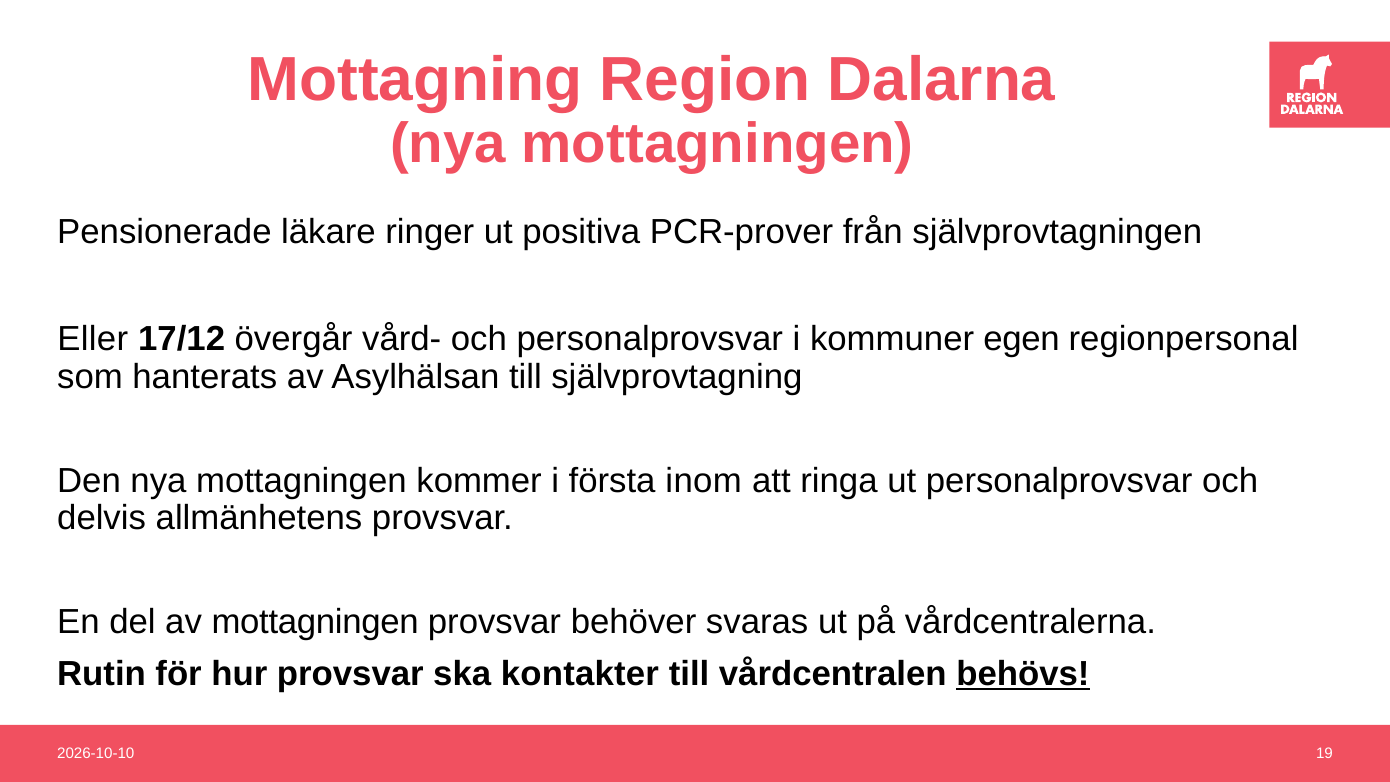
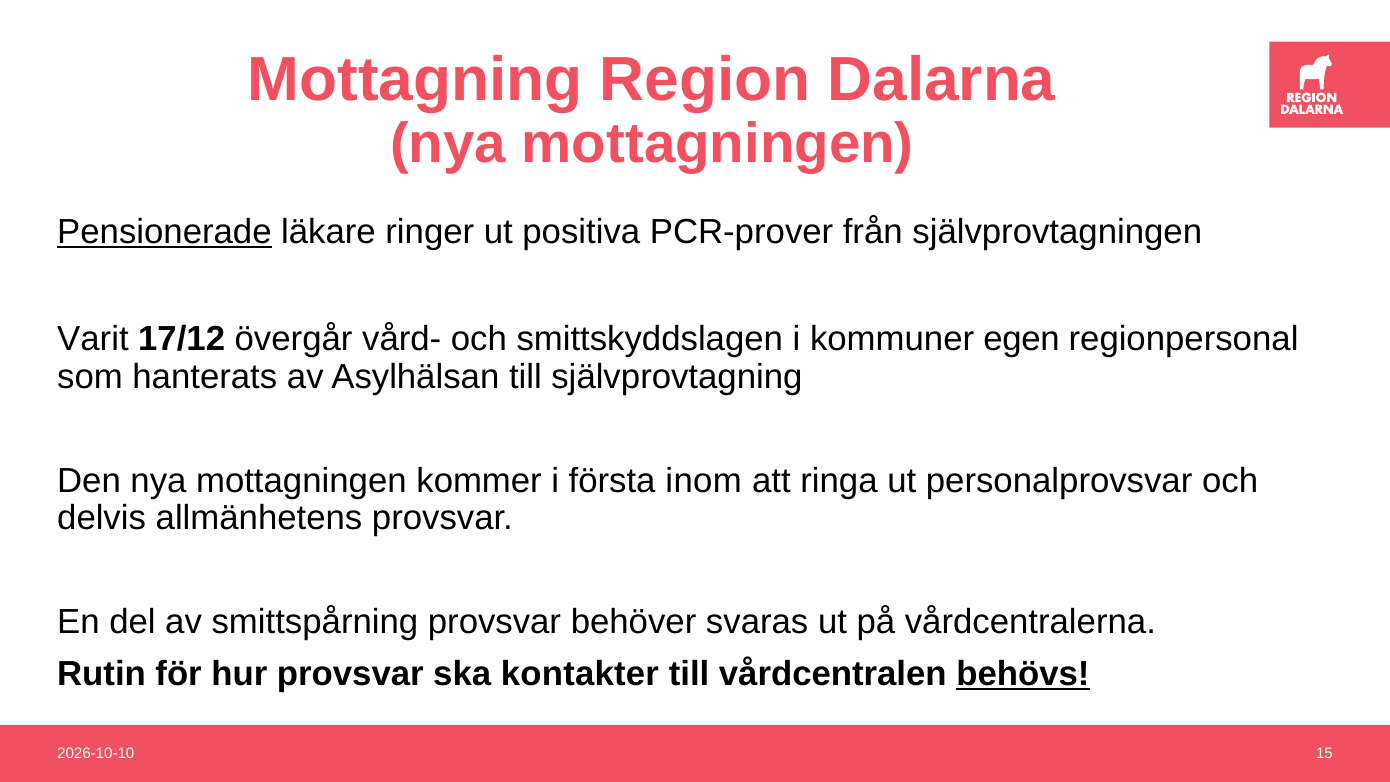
Pensionerade underline: none -> present (164, 232)
Eller: Eller -> Varit (93, 339)
och personalprovsvar: personalprovsvar -> smittskyddslagen (650, 339)
av mottagningen: mottagningen -> smittspårning (315, 622)
19: 19 -> 15 (1324, 754)
